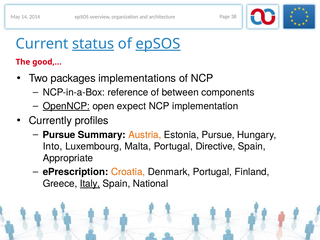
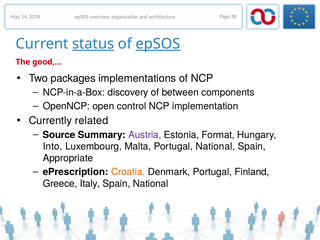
reference: reference -> discovery (128, 92)
OpenNCP underline: present -> none (66, 106)
expect: expect -> control (132, 106)
profiles: profiles -> related (92, 121)
Pursue: Pursue -> Source (59, 135)
Austria colour: orange -> purple (145, 135)
Estonia Pursue: Pursue -> Format (218, 135)
Portugal Directive: Directive -> National (215, 147)
Italy underline: present -> none (90, 184)
